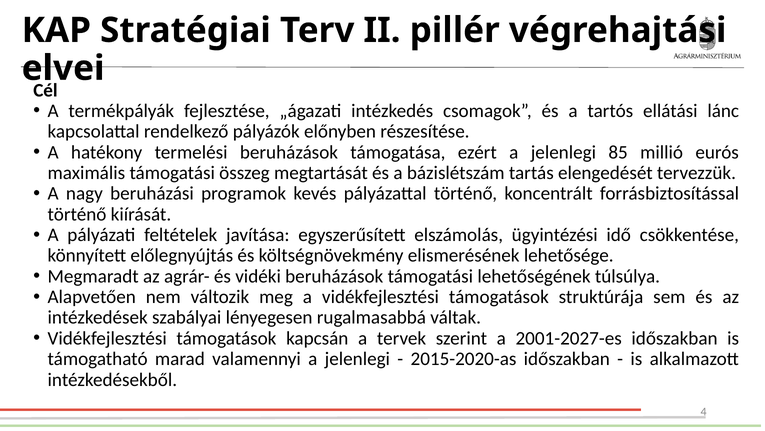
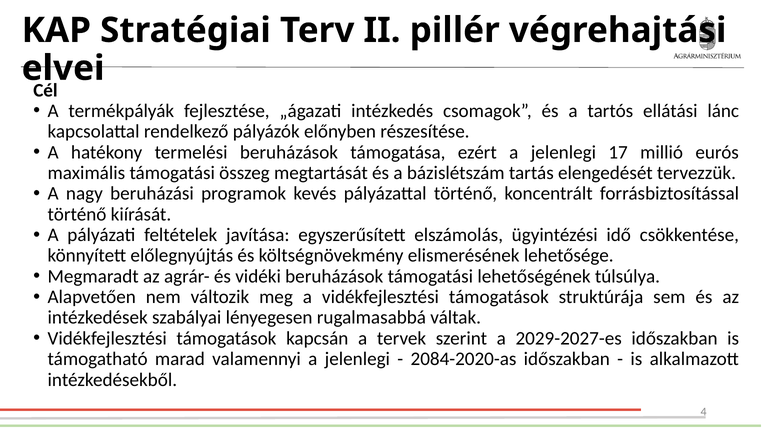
85: 85 -> 17 (618, 152)
2001-2027-es: 2001-2027-es -> 2029-2027-es (569, 338)
2015-2020-as: 2015-2020-as -> 2084-2020-as (464, 358)
